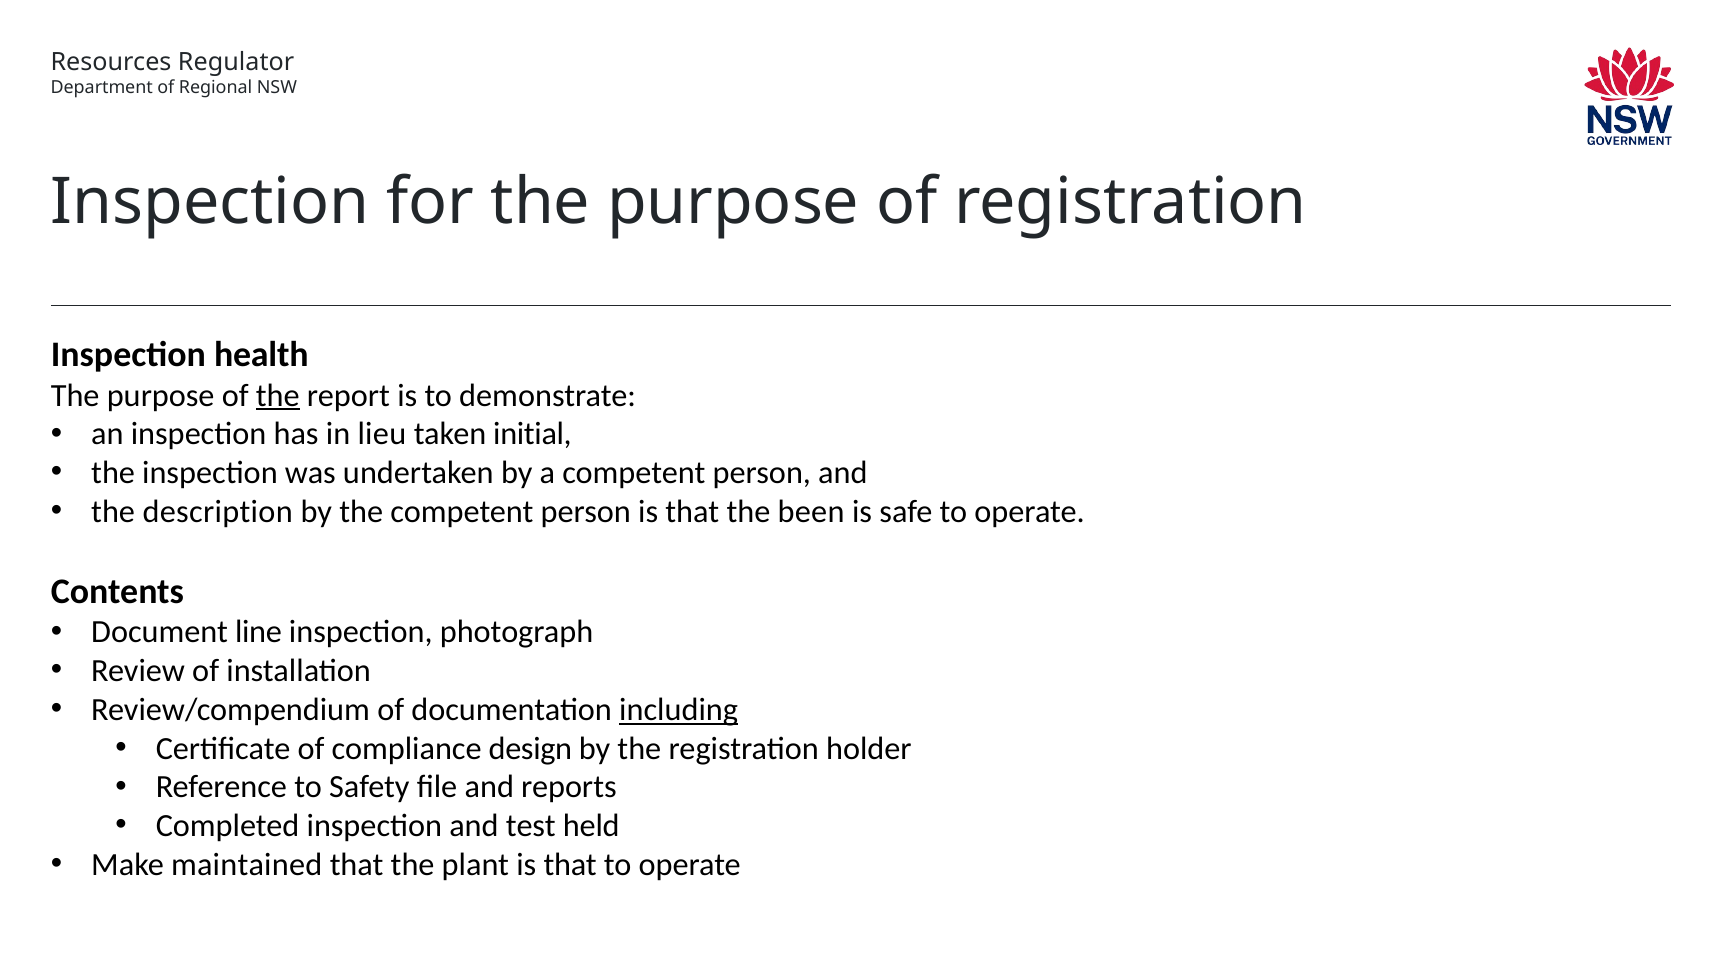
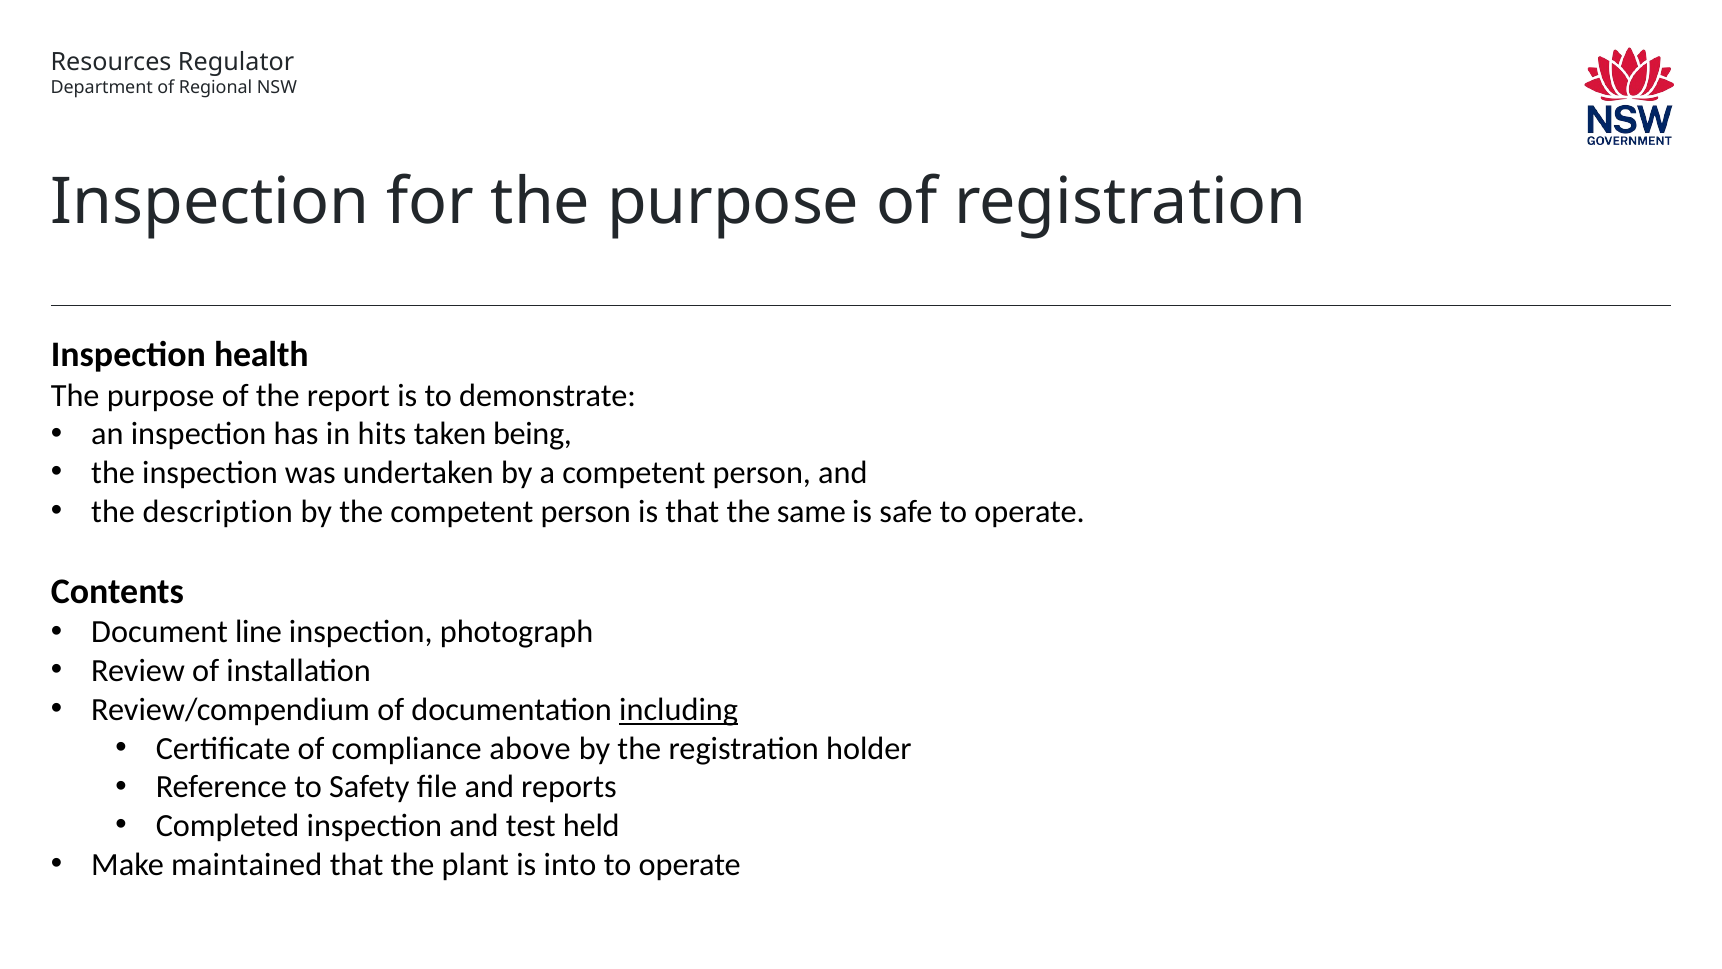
the underline: present -> none (278, 395)
lieu: lieu -> hits (382, 434)
initial: initial -> being (532, 434)
been: been -> same (811, 511)
design: design -> above (530, 748)
plant is that: that -> into (570, 864)
